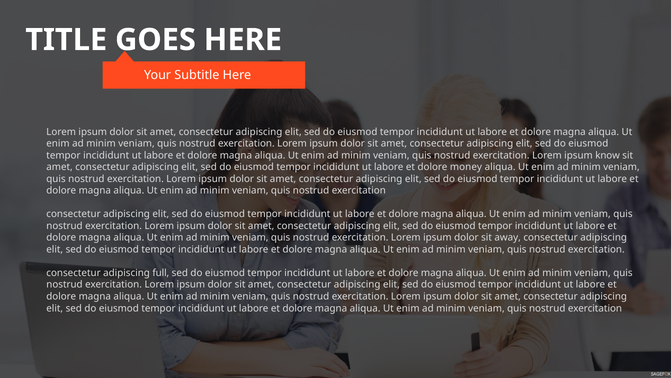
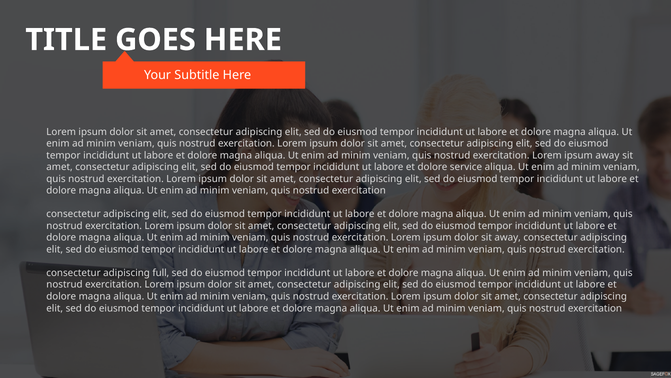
ipsum know: know -> away (607, 155)
money: money -> service (466, 167)
